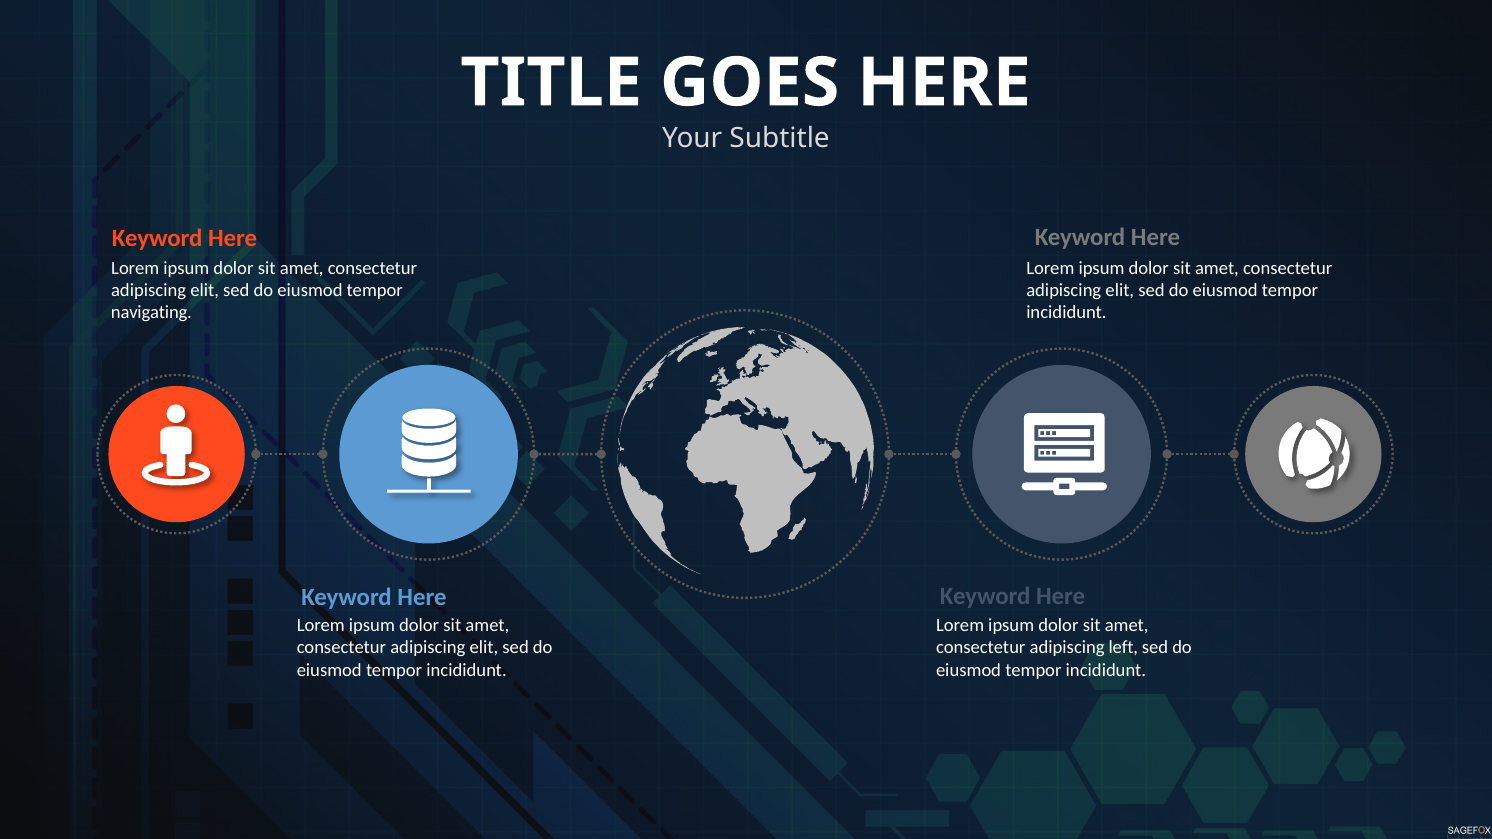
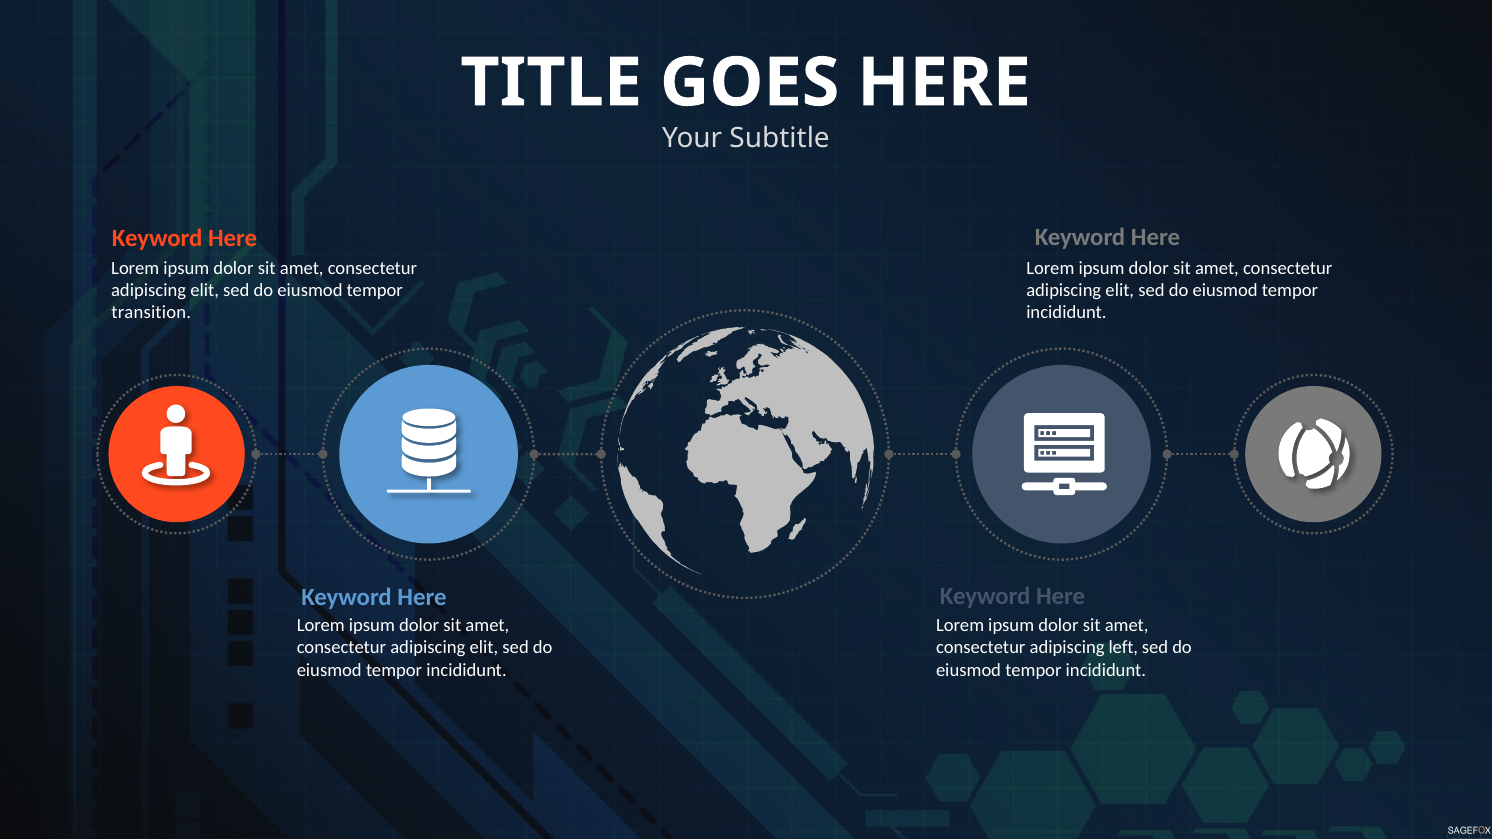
navigating: navigating -> transition (151, 313)
